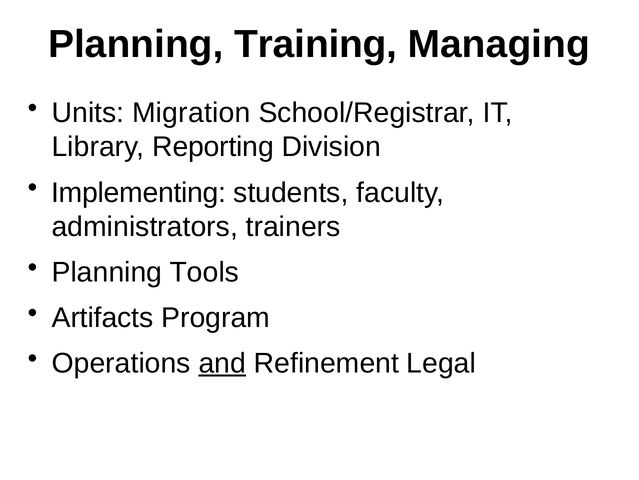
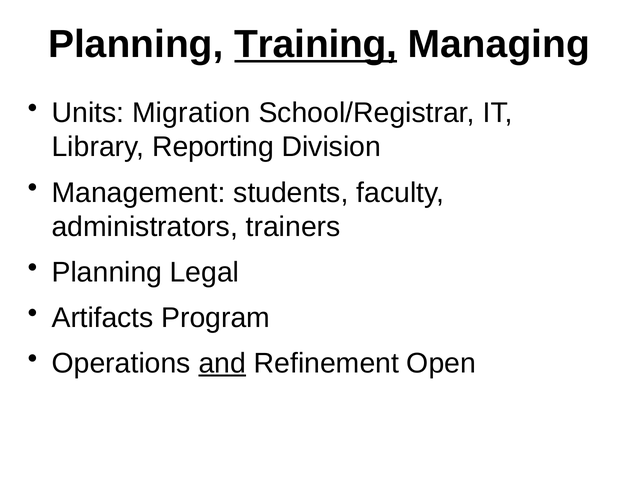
Training underline: none -> present (316, 45)
Implementing: Implementing -> Management (139, 192)
Tools: Tools -> Legal (204, 272)
Legal: Legal -> Open (441, 363)
